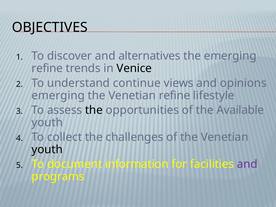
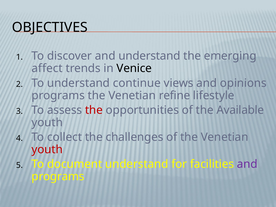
and alternatives: alternatives -> understand (149, 56)
refine: refine -> affect (47, 68)
emerging: emerging -> programs (58, 95)
the colour: black -> red (94, 110)
youth colour: black -> red (47, 150)
document information: information -> understand (137, 164)
